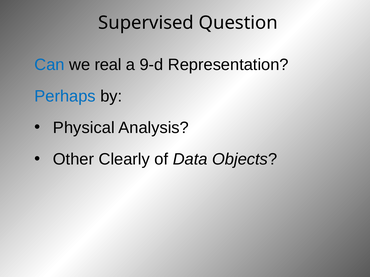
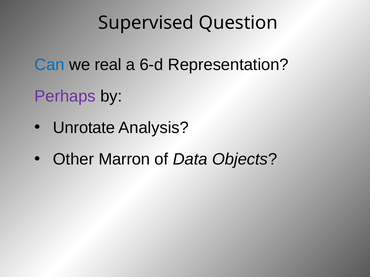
9-d: 9-d -> 6-d (151, 65)
Perhaps colour: blue -> purple (65, 96)
Physical: Physical -> Unrotate (84, 128)
Clearly: Clearly -> Marron (124, 159)
